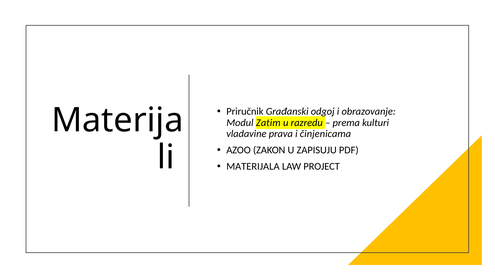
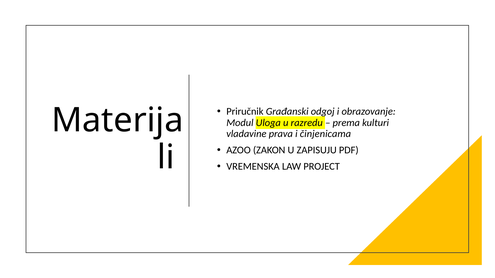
Zatim: Zatim -> Uloga (268, 123)
MATERIJALA: MATERIJALA -> VREMENSKA (253, 167)
